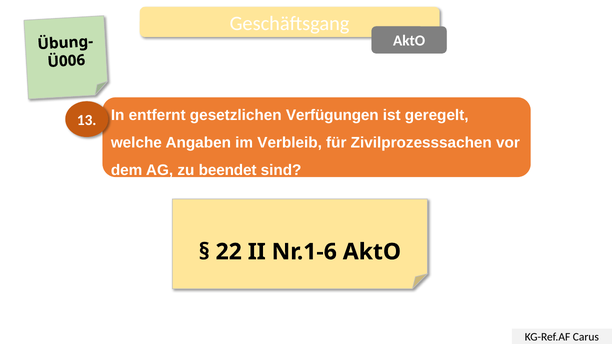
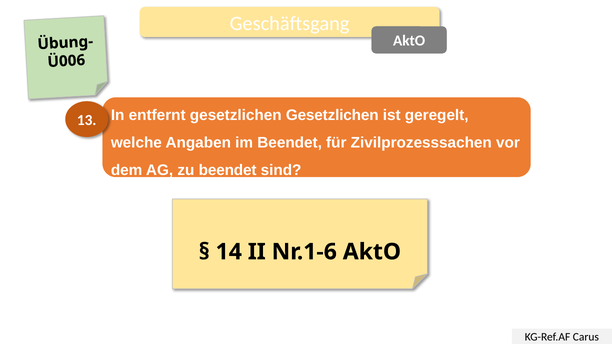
gesetzlichen Verfügungen: Verfügungen -> Gesetzlichen (332, 115)
im Verbleib: Verbleib -> Beendet (290, 143)
22: 22 -> 14 (229, 252)
